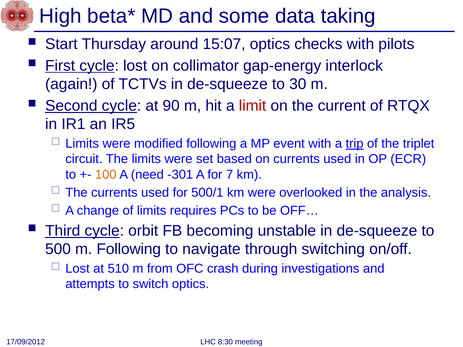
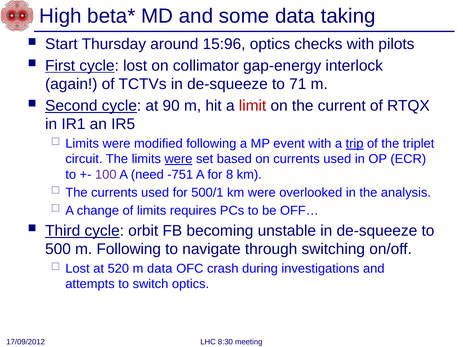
15:07: 15:07 -> 15:96 (224, 44)
30: 30 -> 71 (298, 84)
were underline: none -> present (178, 159)
100 colour: orange -> purple (106, 175)
-301: -301 -> -751 (180, 175)
7: 7 -> 8 (230, 175)
510: 510 -> 520 (118, 269)
m from: from -> data (160, 269)
